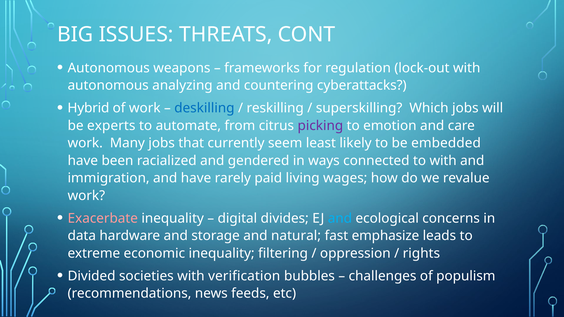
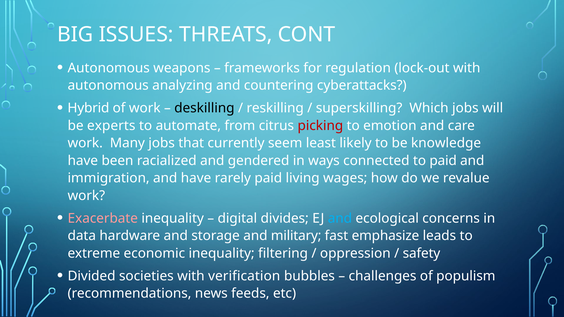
deskilling colour: blue -> black (204, 108)
picking colour: purple -> red (320, 126)
embedded: embedded -> knowledge (446, 143)
to with: with -> paid (443, 161)
natural: natural -> military (296, 236)
rights: rights -> safety (421, 253)
